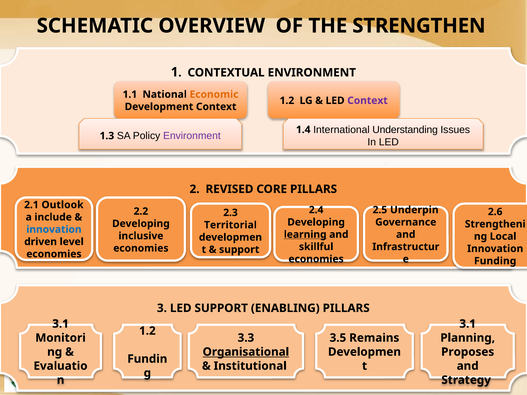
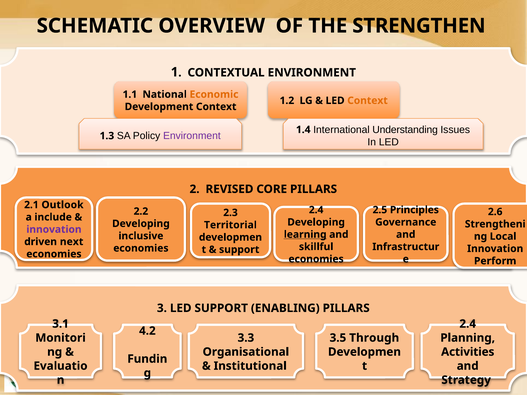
Context colour: purple -> orange (368, 101)
Underpin: Underpin -> Principles (414, 210)
innovation colour: blue -> purple (54, 230)
level: level -> next (72, 242)
Funding: Funding -> Perform (495, 261)
3.1: 3.1 -> 2.4 (468, 324)
1.2: 1.2 -> 4.2 (147, 331)
Remains: Remains -> Through (374, 338)
Organisational underline: present -> none (246, 352)
Proposes: Proposes -> Activities (468, 352)
